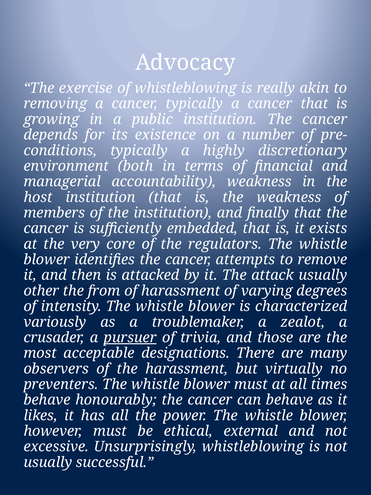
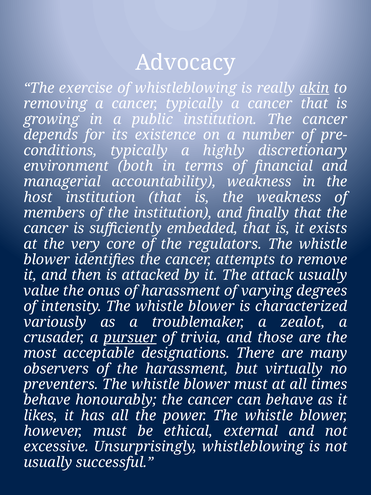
akin underline: none -> present (314, 88)
other: other -> value (41, 291)
from: from -> onus (104, 291)
